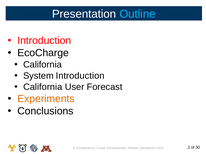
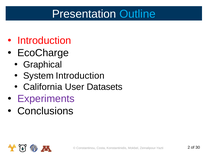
California: California -> Graphical (43, 65)
Forecast: Forecast -> Datasets (105, 87)
Experiments colour: orange -> purple (46, 99)
